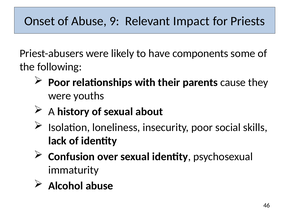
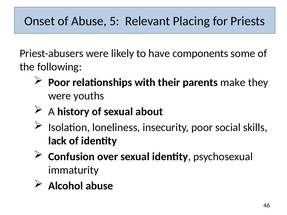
9: 9 -> 5 (114, 21)
Impact: Impact -> Placing (191, 21)
cause: cause -> make (233, 83)
